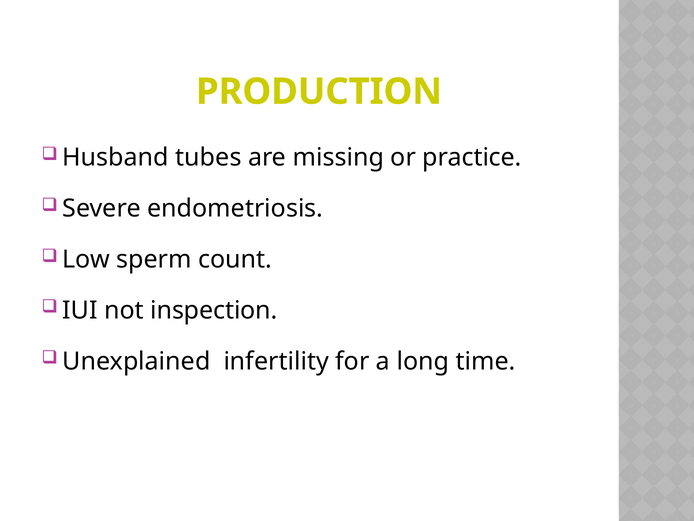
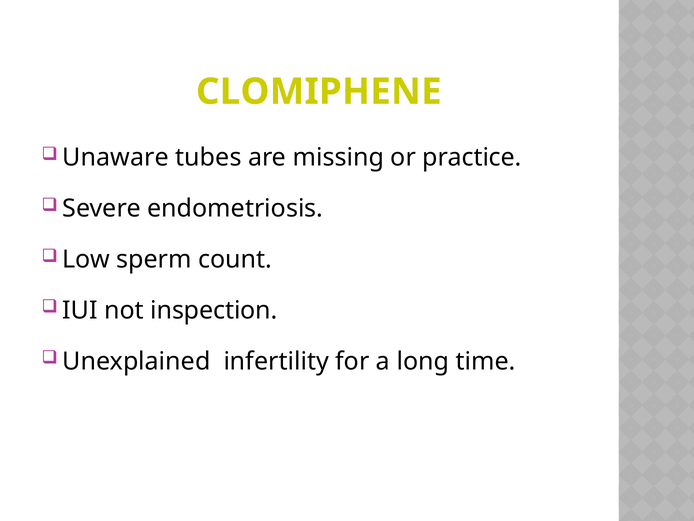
PRODUCTION: PRODUCTION -> CLOMIPHENE (319, 92)
Husband: Husband -> Unaware (116, 157)
